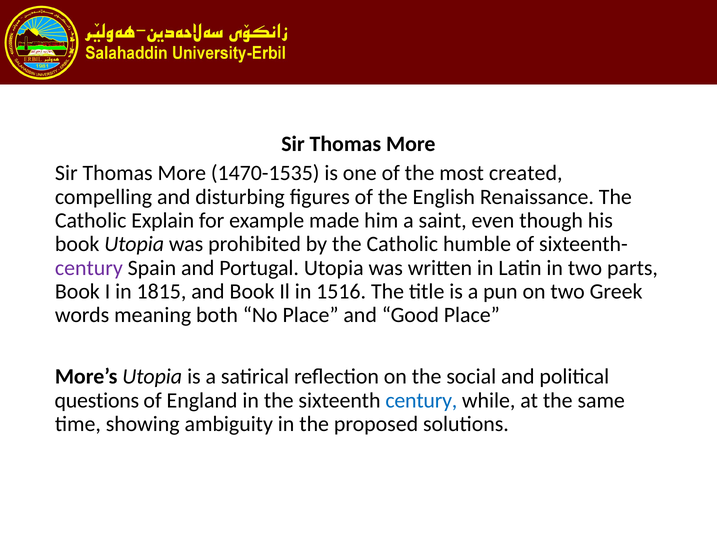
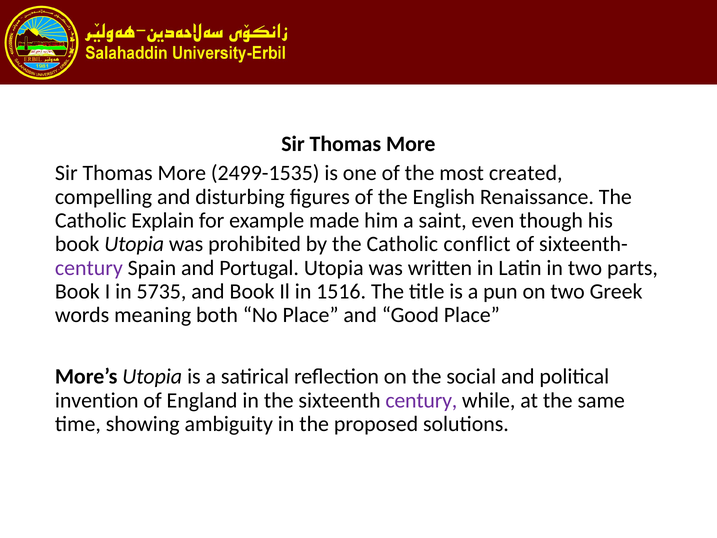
1470-1535: 1470-1535 -> 2499-1535 (265, 173)
humble: humble -> conflict (477, 244)
1815: 1815 -> 5735 (161, 291)
questions: questions -> invention (97, 400)
century colour: blue -> purple (421, 400)
